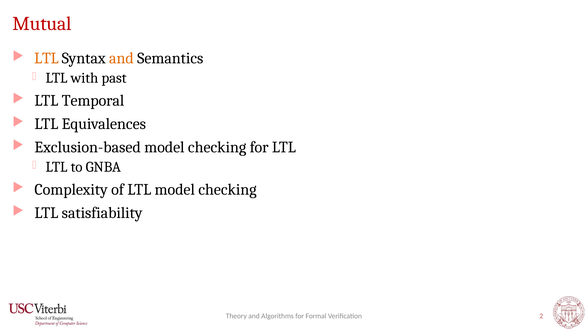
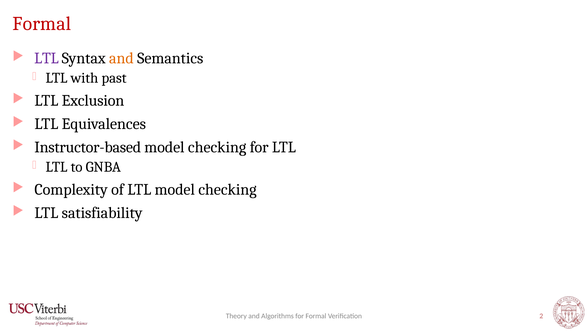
Mutual: Mutual -> Formal (42, 24)
LTL colour: orange -> purple (46, 58)
Temporal: Temporal -> Exclusion (93, 101)
Exclusion-based: Exclusion-based -> Instructor-based (88, 147)
